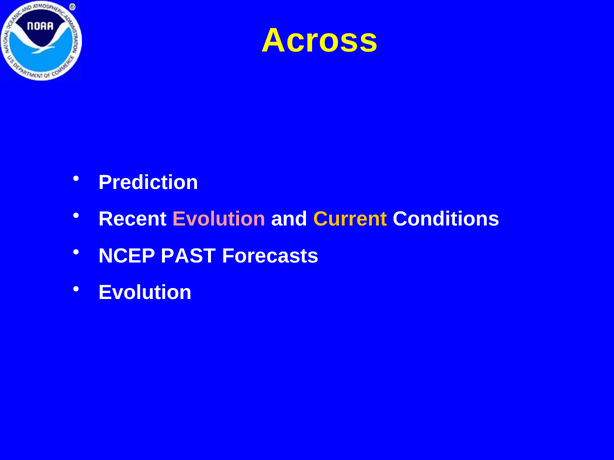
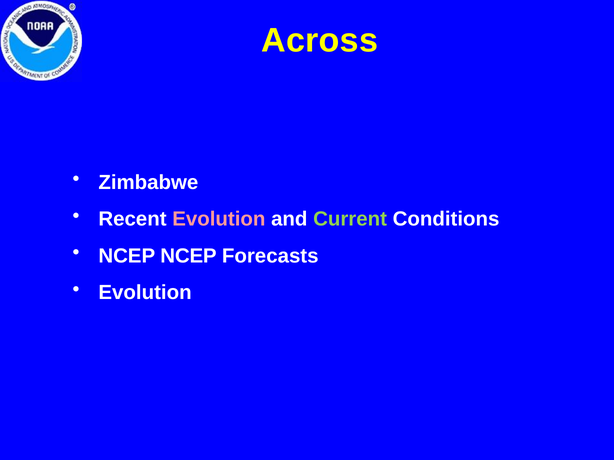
Prediction: Prediction -> Zimbabwe (148, 182)
Current colour: yellow -> light green (350, 219)
NCEP PAST: PAST -> NCEP (188, 256)
